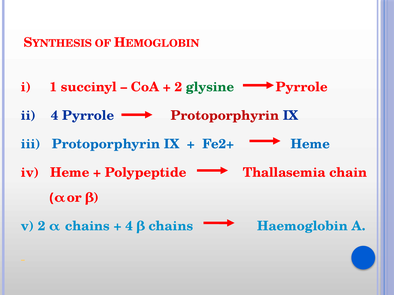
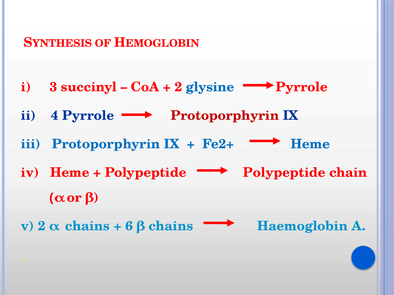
1: 1 -> 3 (53, 87)
glysine colour: green -> blue (210, 87)
Polypeptide Thallasemia: Thallasemia -> Polypeptide (284, 173)
4: 4 -> 6 (129, 226)
